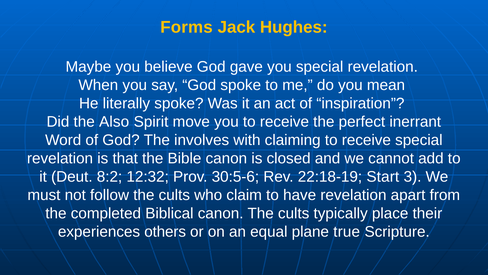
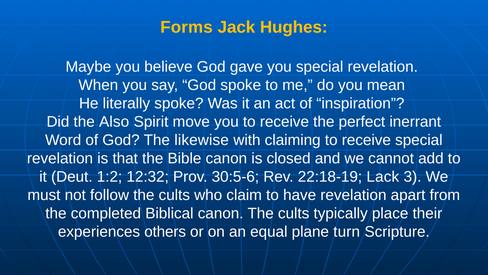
involves: involves -> likewise (202, 140)
8:2: 8:2 -> 1:2 (110, 176)
Start: Start -> Lack (383, 176)
true: true -> turn (347, 231)
